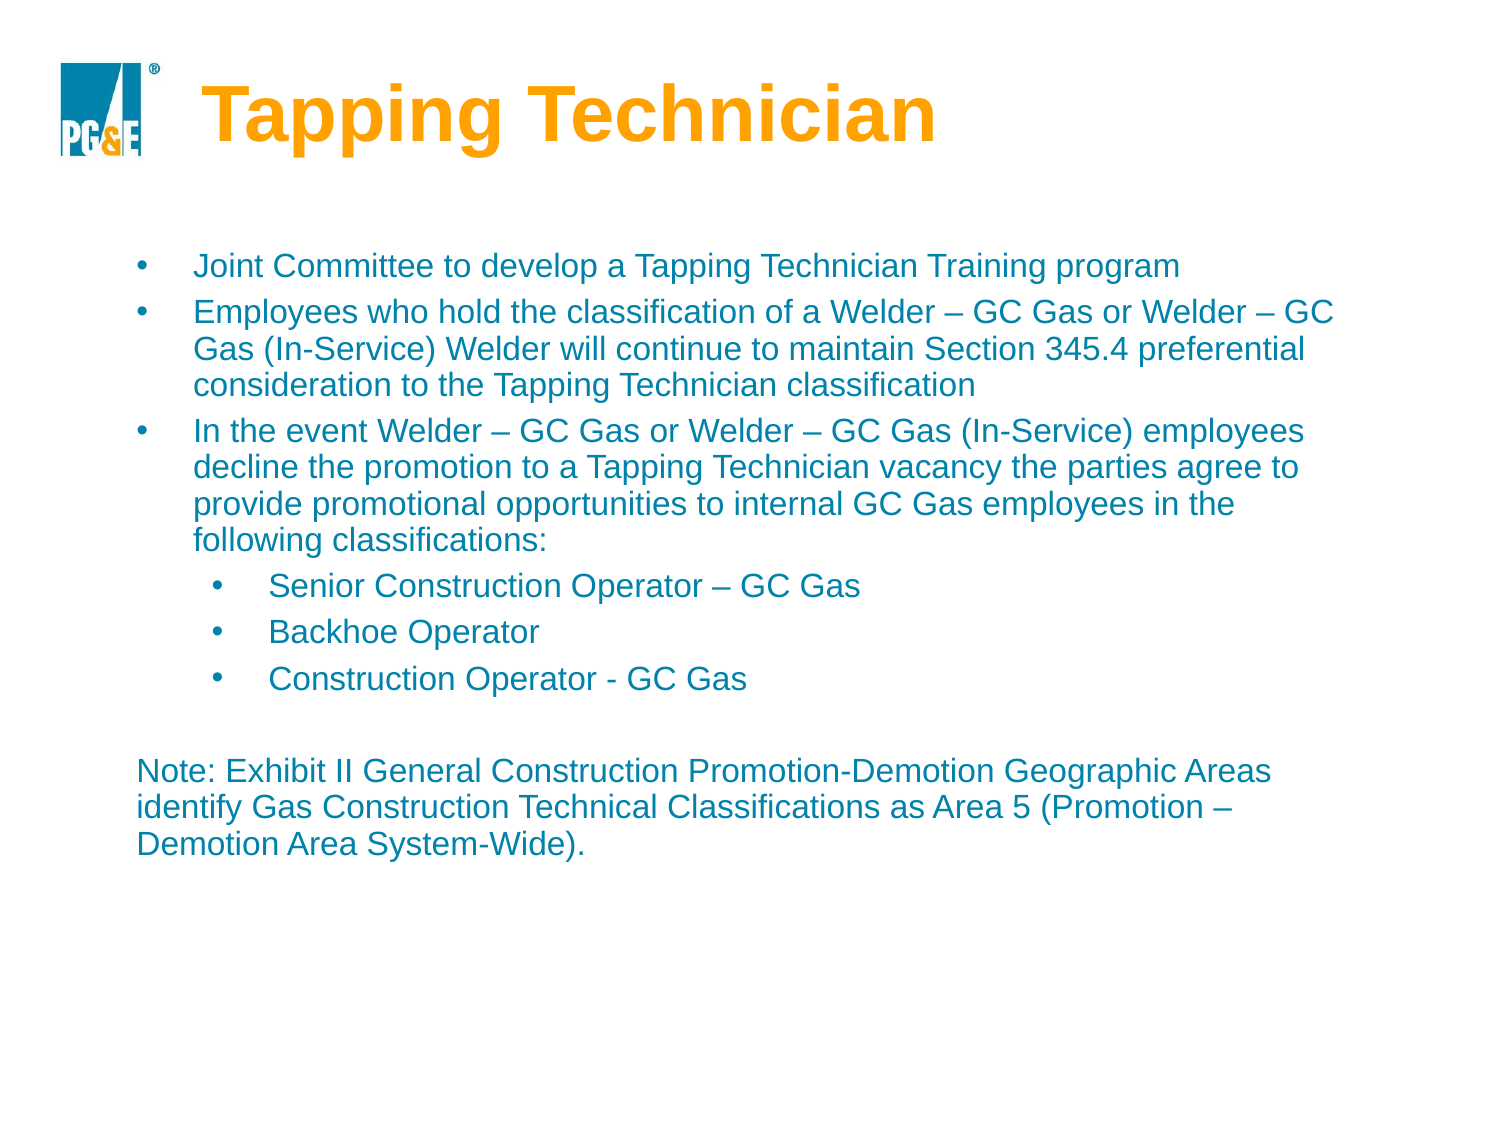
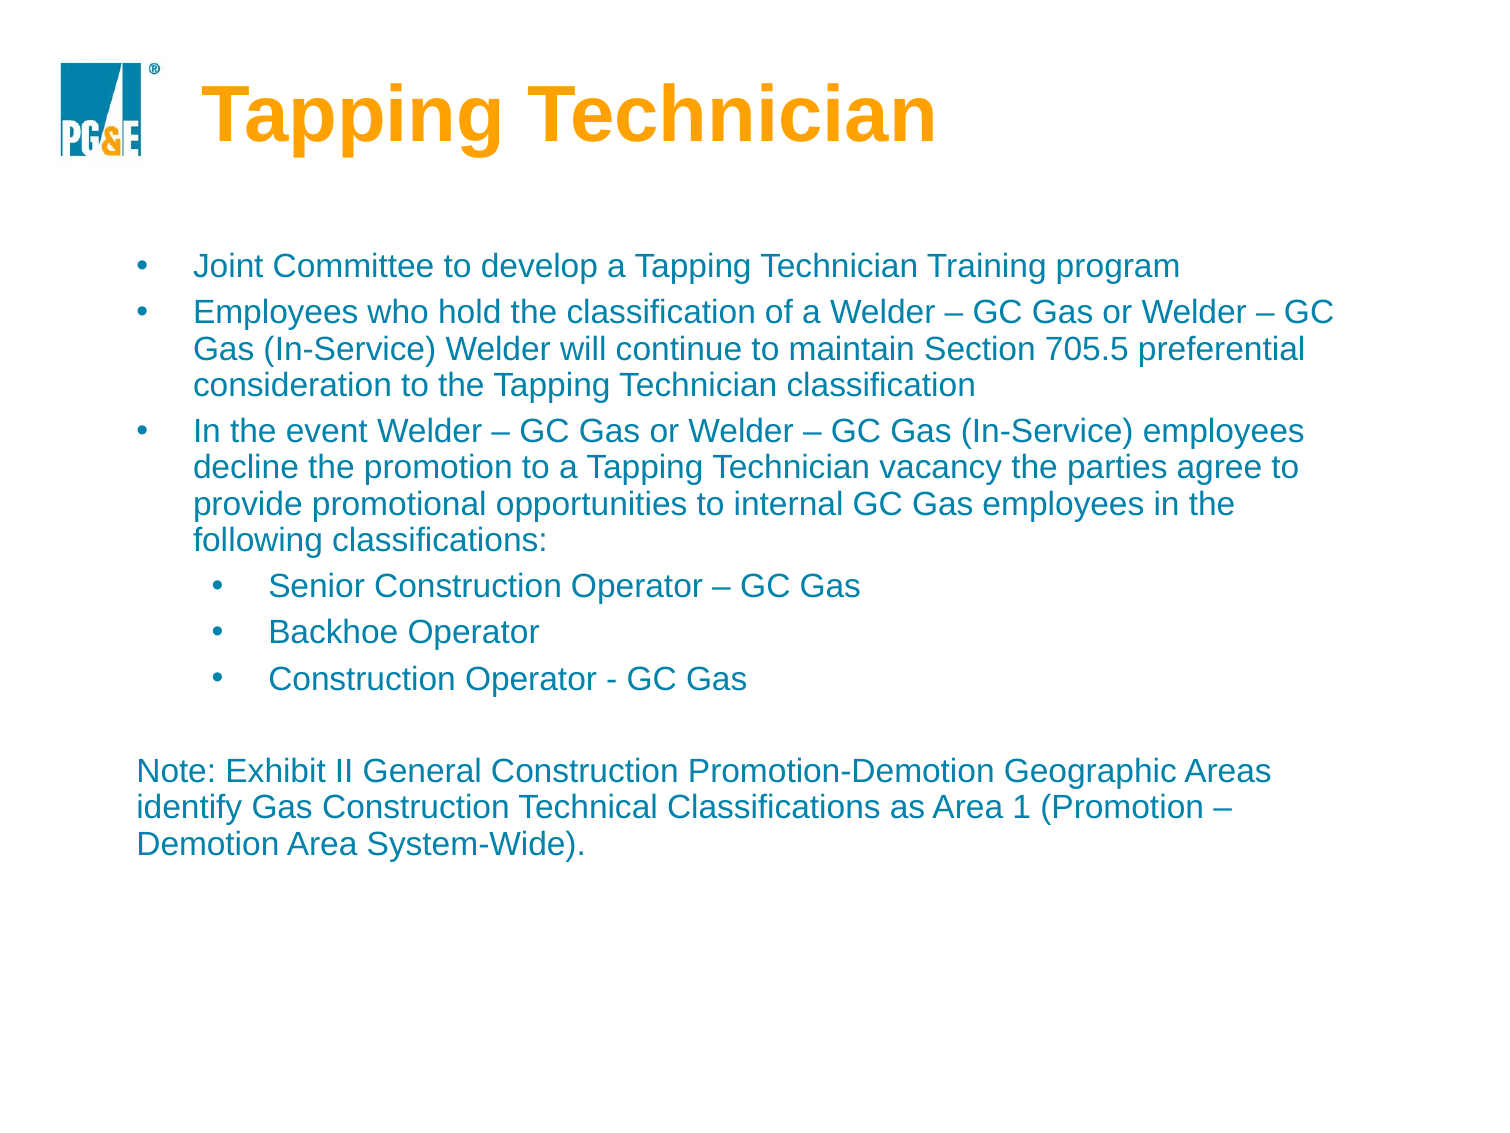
345.4: 345.4 -> 705.5 (1087, 349)
5: 5 -> 1 (1022, 807)
